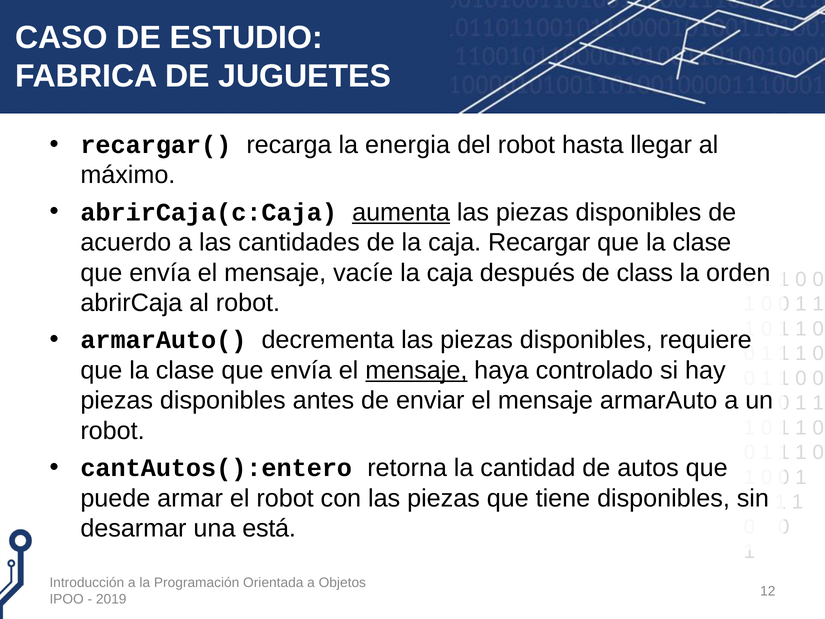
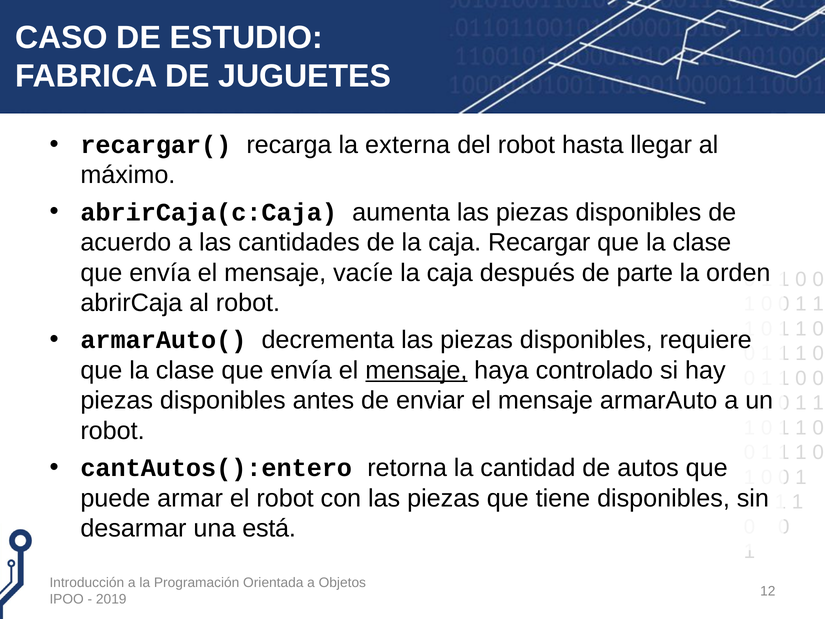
energia: energia -> externa (408, 145)
aumenta underline: present -> none (401, 212)
class: class -> parte (645, 273)
